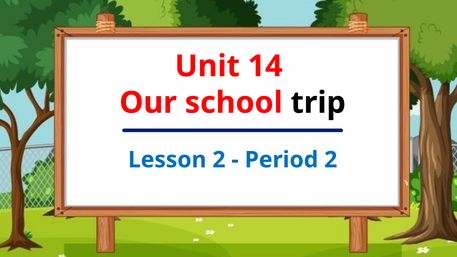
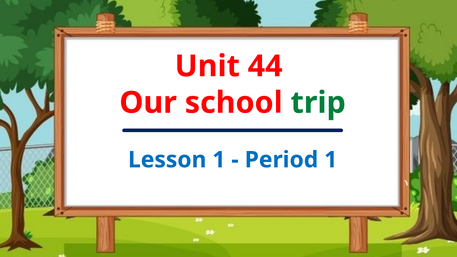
14: 14 -> 44 (265, 66)
trip colour: black -> green (318, 103)
Lesson 2: 2 -> 1 (219, 160)
Period 2: 2 -> 1 (331, 160)
